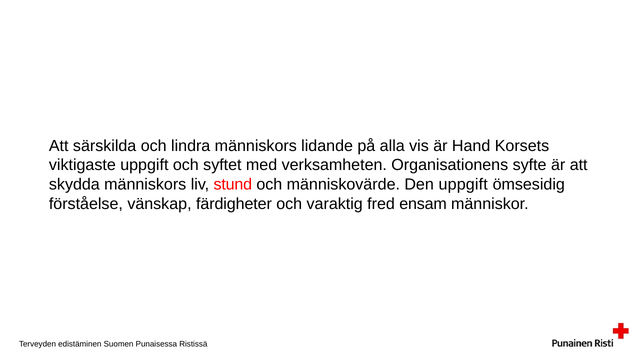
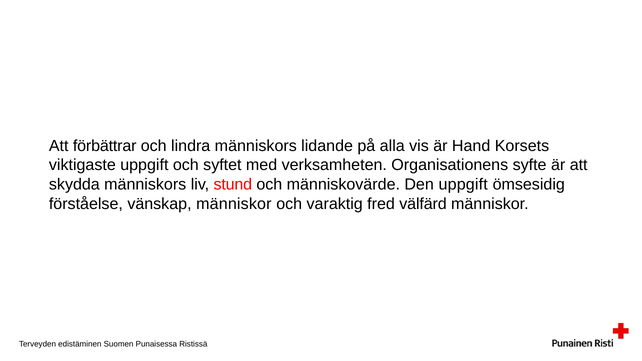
särskilda: särskilda -> förbättrar (105, 146)
vänskap färdigheter: färdigheter -> människor (234, 204)
ensam: ensam -> välfärd (423, 204)
